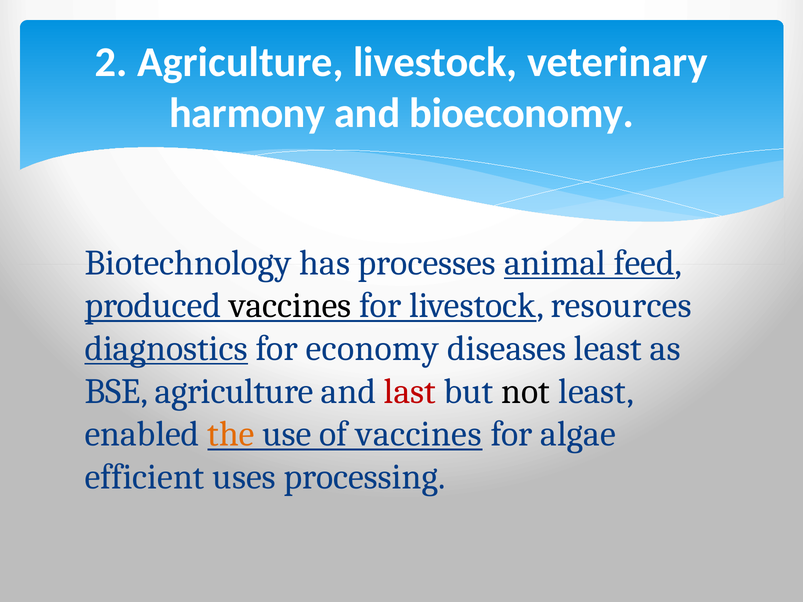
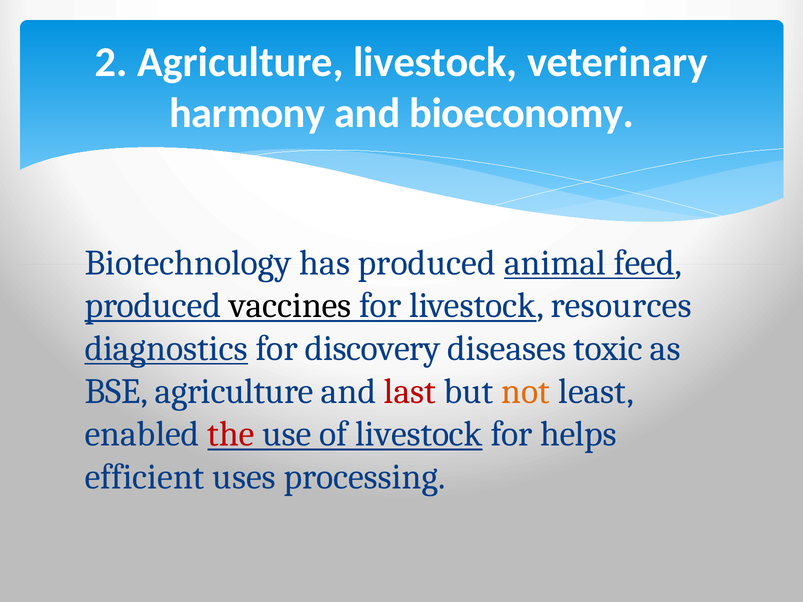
has processes: processes -> produced (427, 263)
economy: economy -> discovery (373, 349)
diseases least: least -> toxic (608, 349)
not colour: black -> orange (526, 392)
the colour: orange -> red (231, 434)
of vaccines: vaccines -> livestock (419, 434)
algae: algae -> helps (578, 434)
